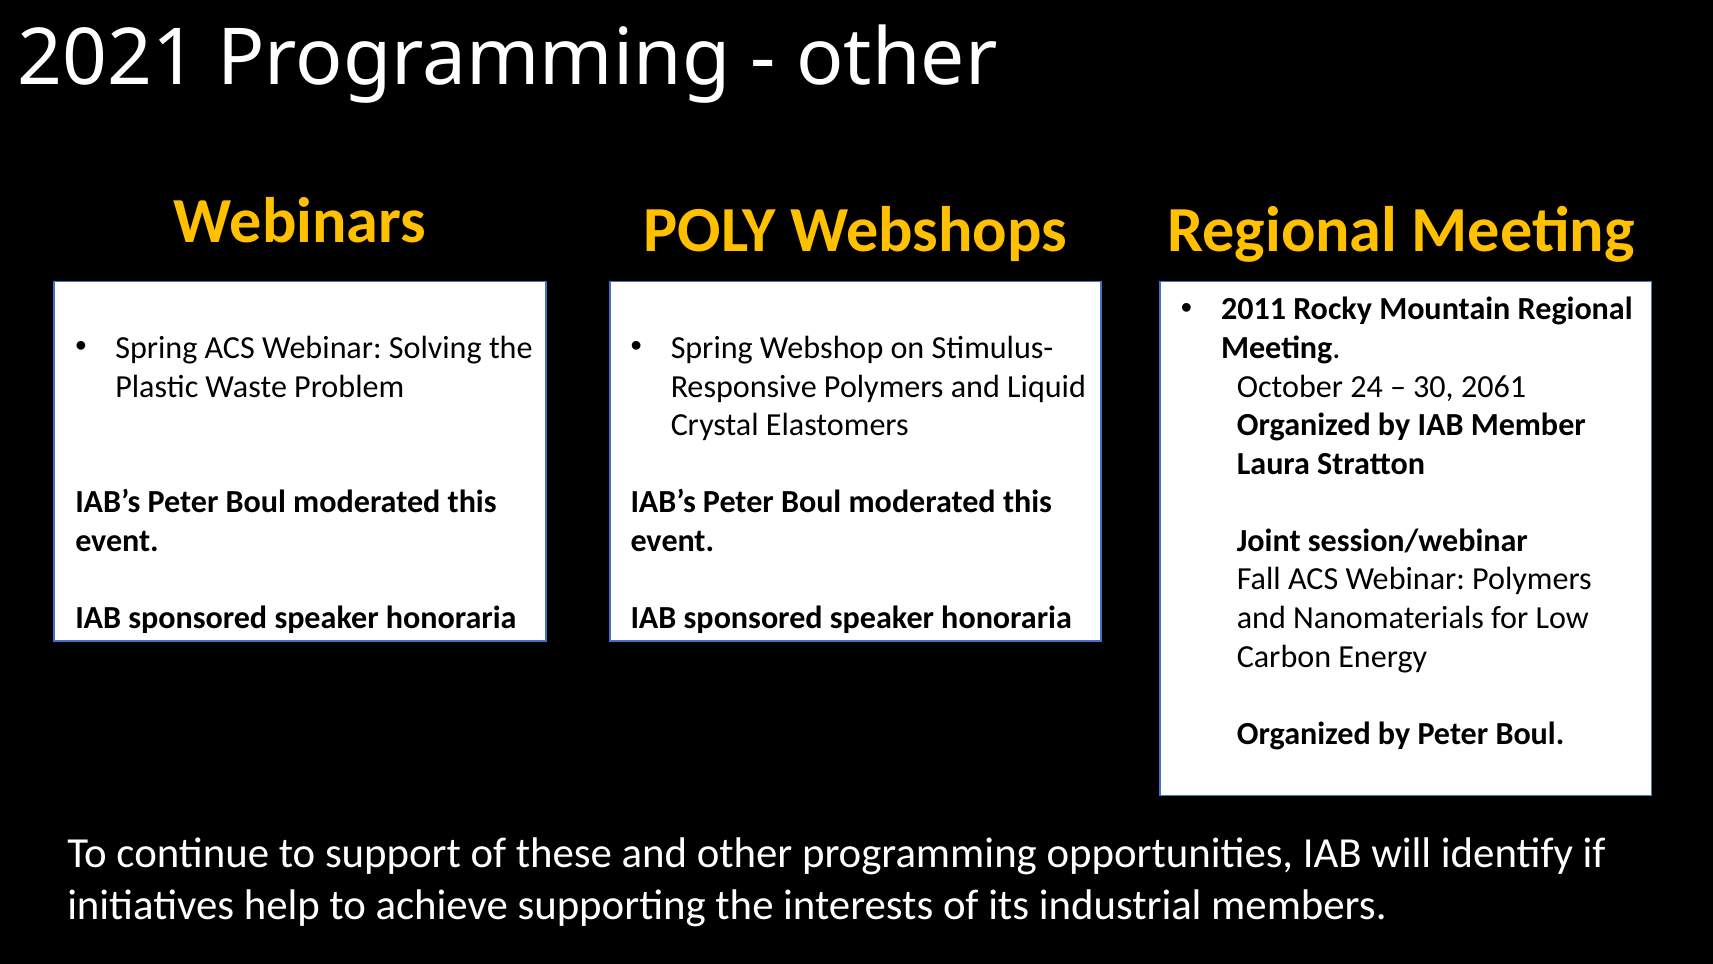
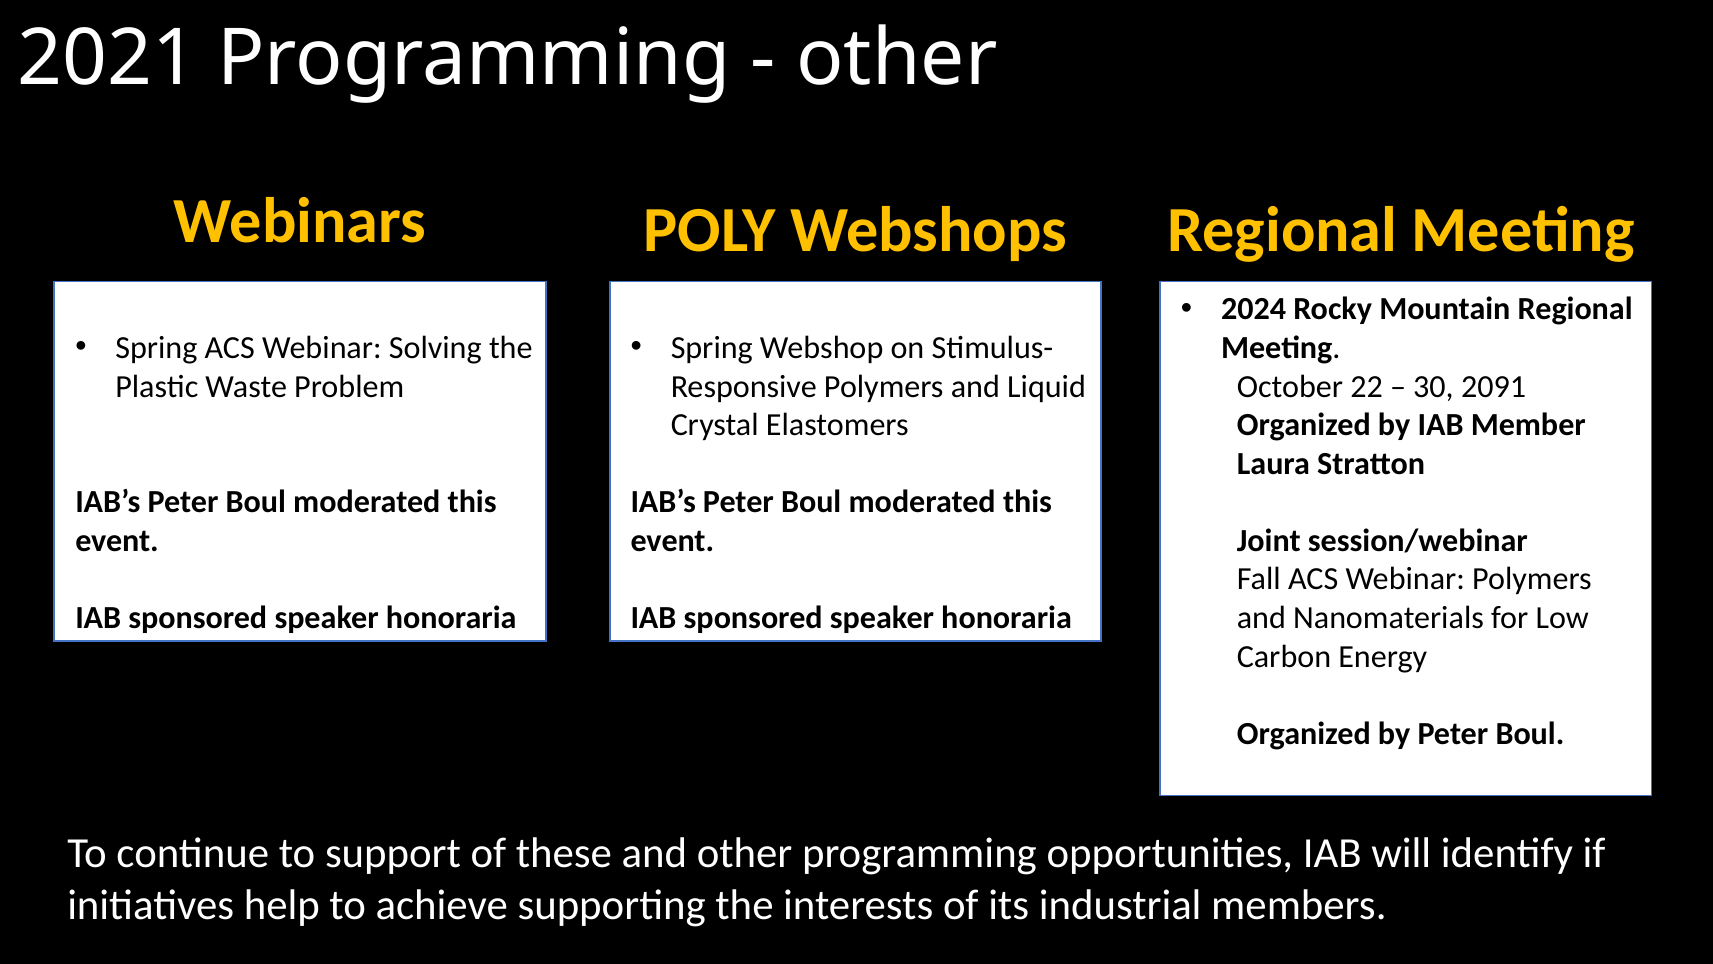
2011: 2011 -> 2024 (1254, 309)
24: 24 -> 22 (1367, 386)
2061: 2061 -> 2091 (1494, 386)
